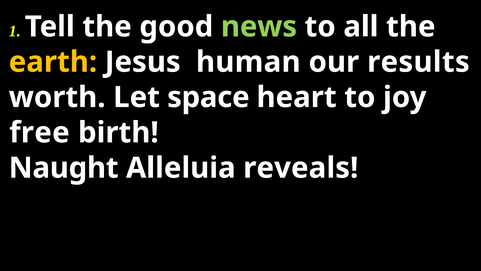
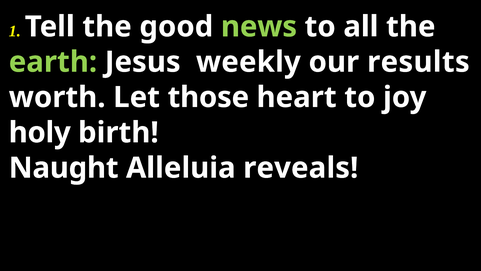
earth colour: yellow -> light green (53, 62)
human: human -> weekly (248, 62)
space: space -> those (208, 97)
free: free -> holy (40, 132)
